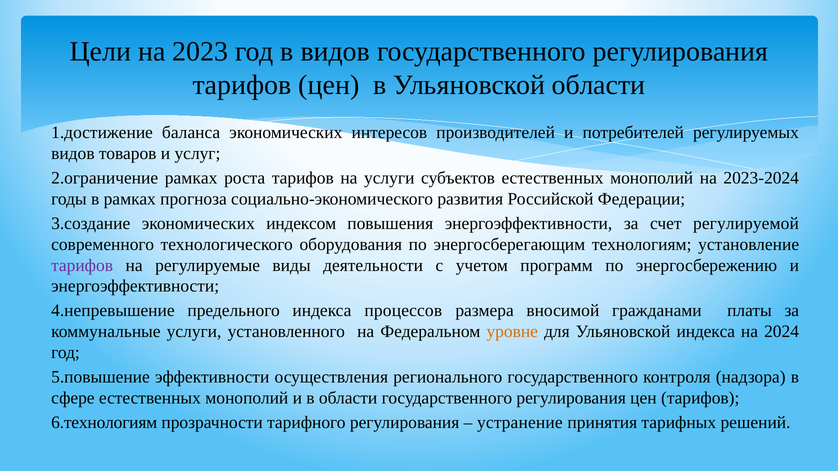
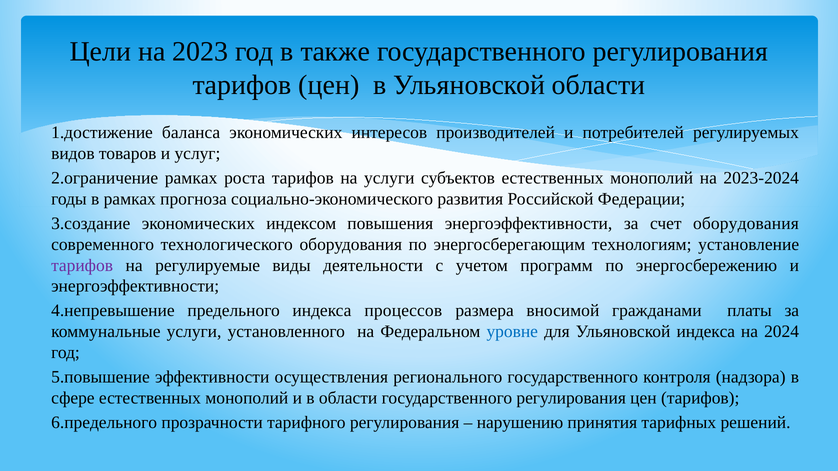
в видов: видов -> также (335, 51)
счет регулируемой: регулируемой -> оборудования (746, 224)
уровне colour: orange -> blue (512, 332)
6.технологиям: 6.технологиям -> 6.предельного (104, 423)
устранение: устранение -> нарушению (520, 423)
